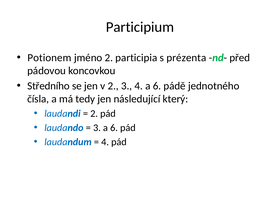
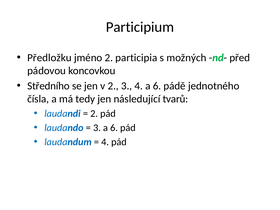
Potionem: Potionem -> Předložku (49, 58)
prézenta: prézenta -> možných (186, 58)
který: který -> tvarů (175, 99)
